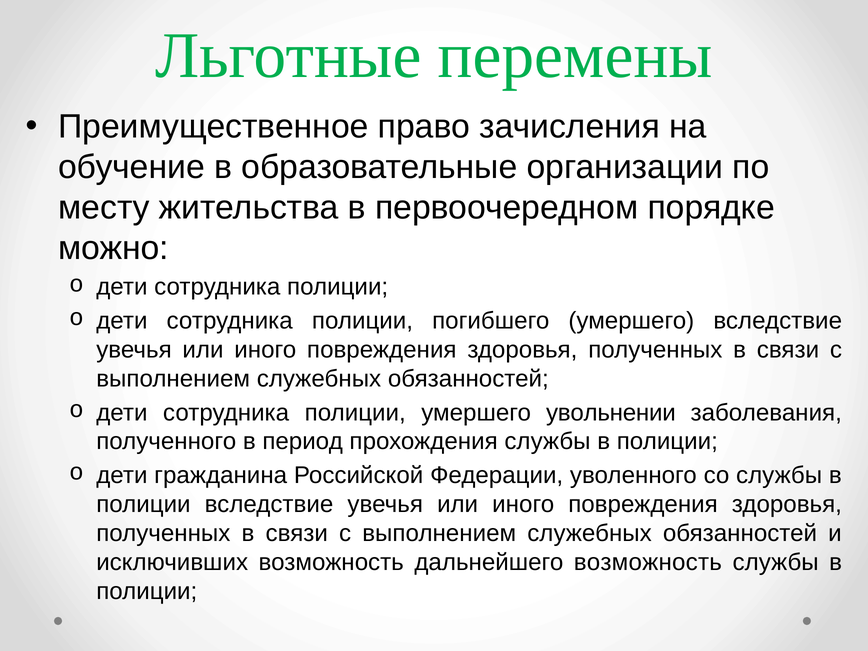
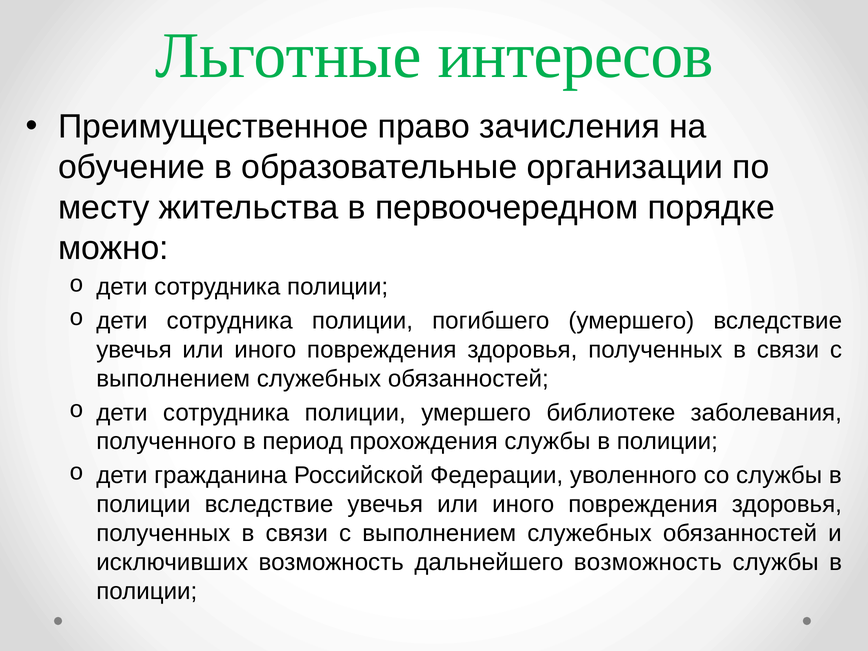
перемены: перемены -> интересов (575, 56)
увольнении: увольнении -> библиотеке (611, 413)
